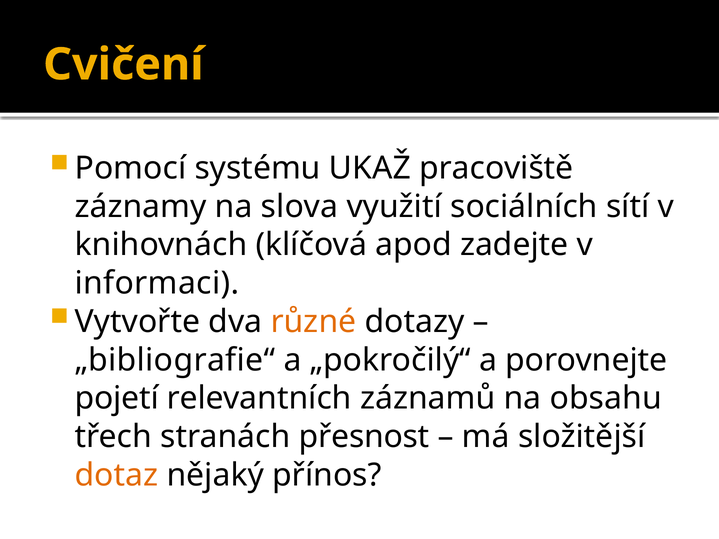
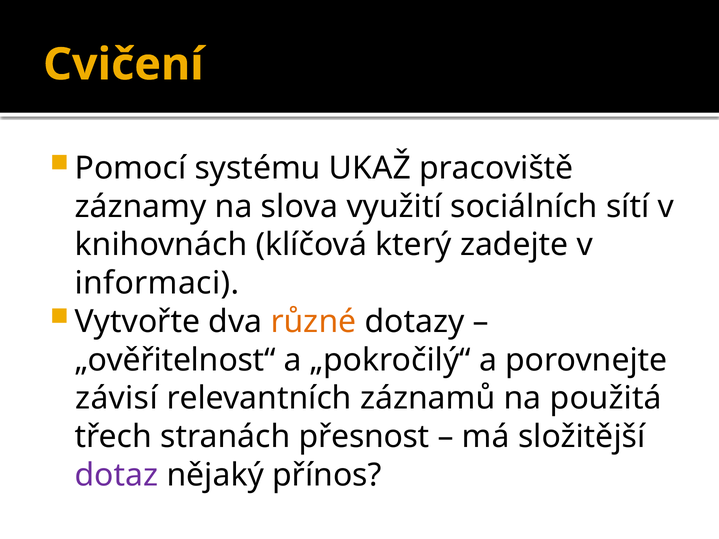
apod: apod -> který (413, 245)
„bibliografie“: „bibliografie“ -> „ověřitelnost“ (175, 360)
pojetí: pojetí -> závisí (117, 399)
obsahu: obsahu -> použitá (606, 399)
dotaz colour: orange -> purple (116, 475)
